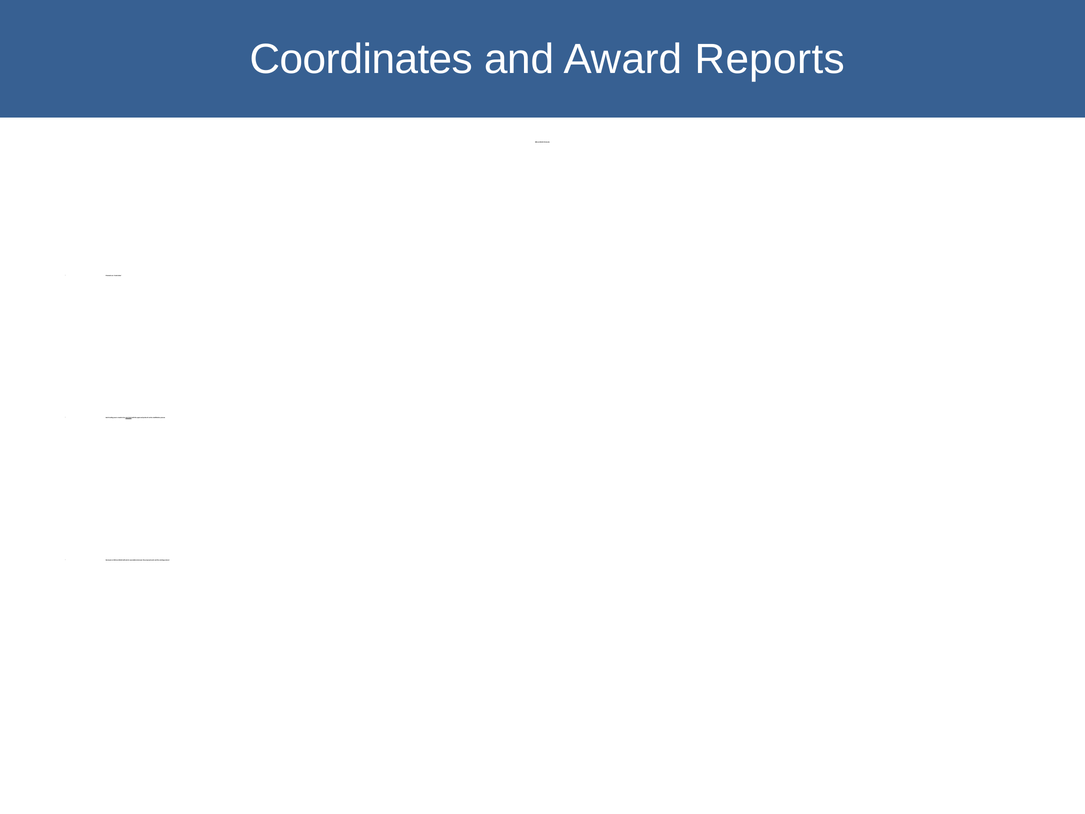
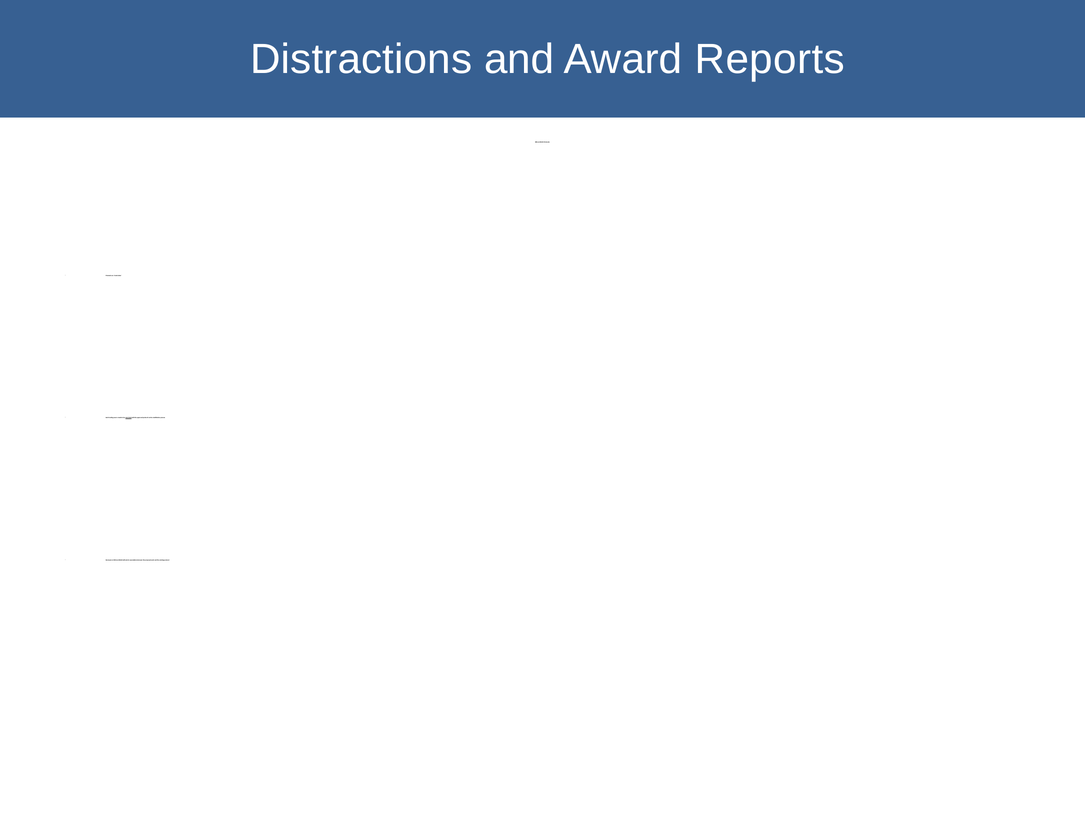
Coordinates: Coordinates -> Distractions (361, 59)
